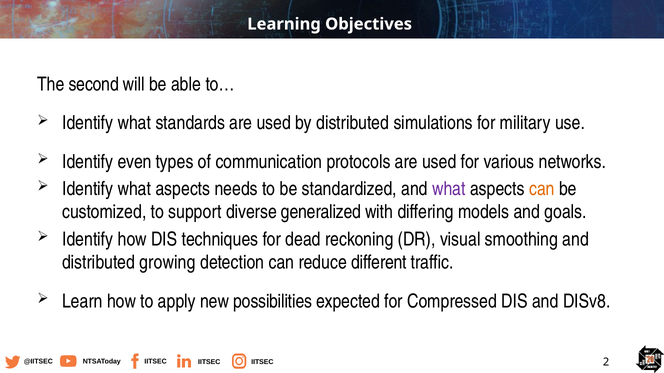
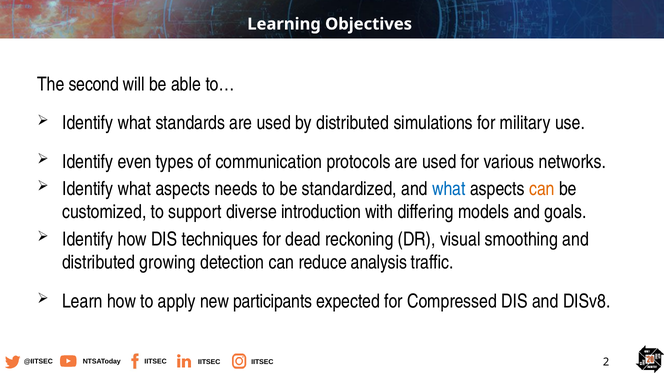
what colour: purple -> blue (449, 189)
generalized: generalized -> introduction (321, 212)
different: different -> analysis (379, 263)
possibilities: possibilities -> participants (273, 302)
